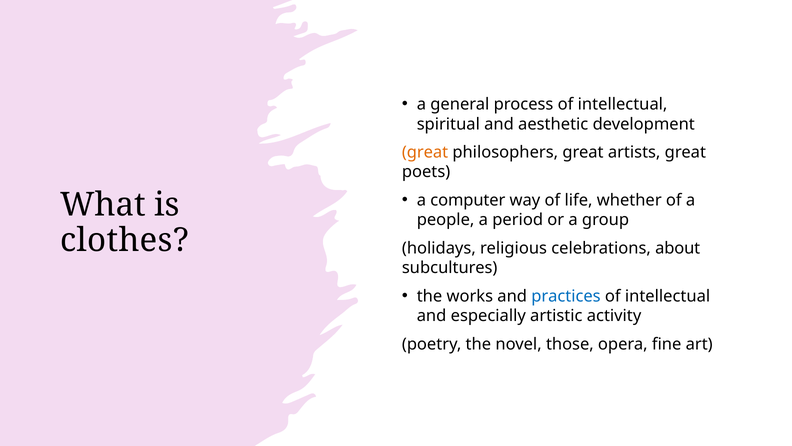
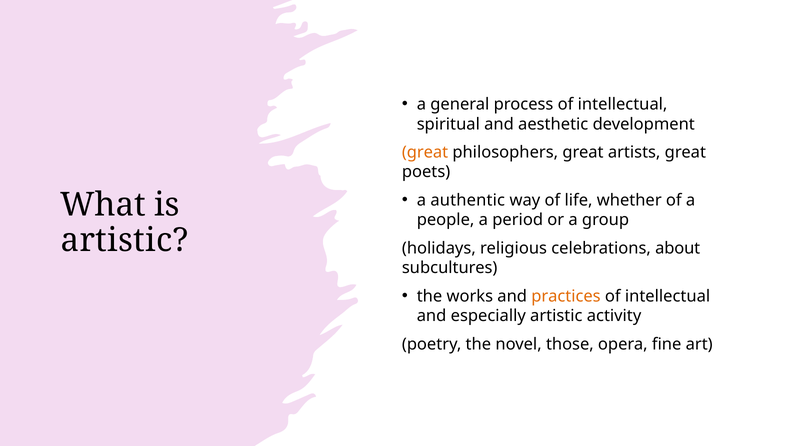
computer: computer -> authentic (468, 200)
clothes: clothes -> artistic (125, 240)
practices colour: blue -> orange (566, 296)
